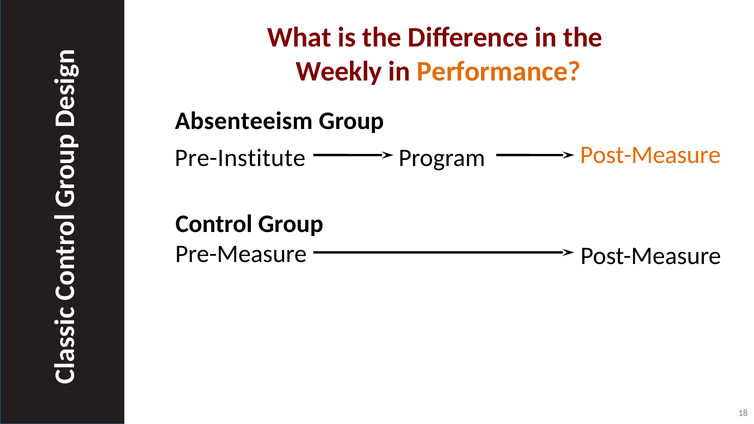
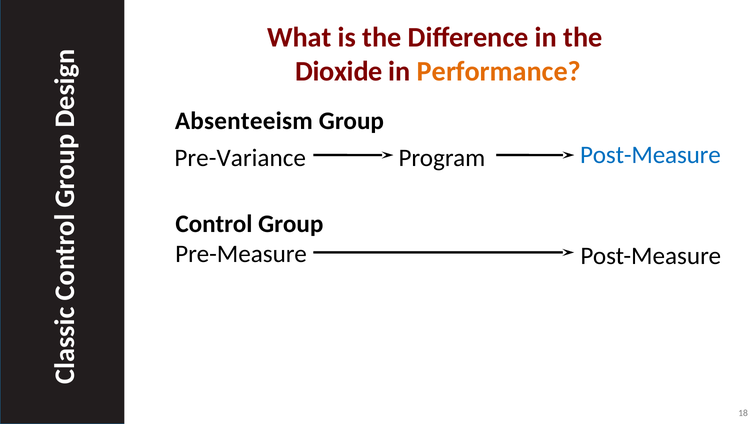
Weekly: Weekly -> Dioxide (339, 71)
Post-Measure colour: orange -> blue (650, 155)
Pre-Institute: Pre-Institute -> Pre-Variance (240, 158)
